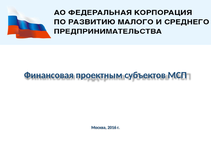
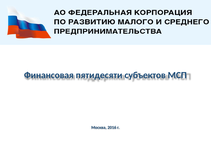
проектным: проектным -> пятидесяти (99, 75)
